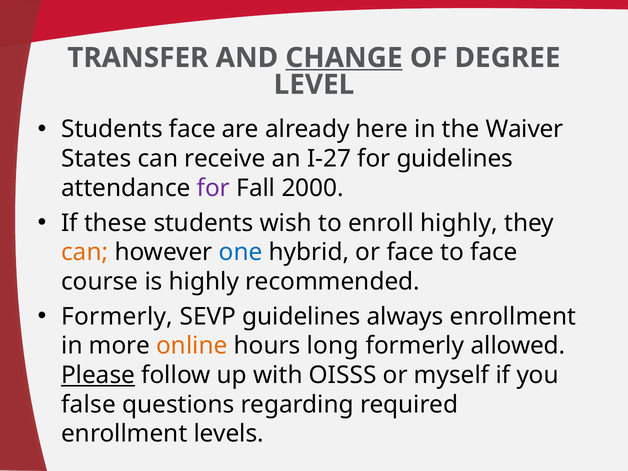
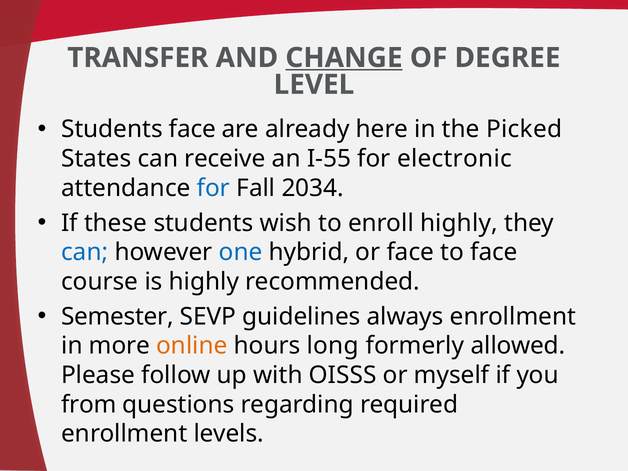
Waiver: Waiver -> Picked (524, 129)
I-27: I-27 -> I-55 (329, 159)
for guidelines: guidelines -> electronic (455, 159)
for colour: purple -> blue (213, 188)
2000: 2000 -> 2034 (313, 188)
can colour: orange -> blue (85, 252)
Formerly: Formerly -> Semester (117, 317)
Please underline: present -> none (98, 375)
false: false -> from (89, 404)
